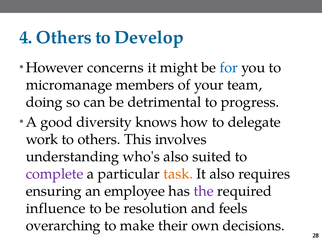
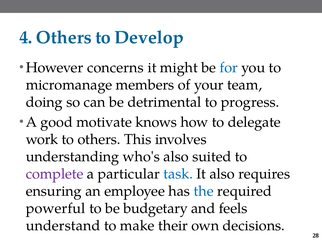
diversity: diversity -> motivate (104, 122)
task colour: orange -> blue (178, 174)
the colour: purple -> blue (204, 191)
influence: influence -> powerful (56, 208)
resolution: resolution -> budgetary (156, 208)
overarching: overarching -> understand (63, 225)
